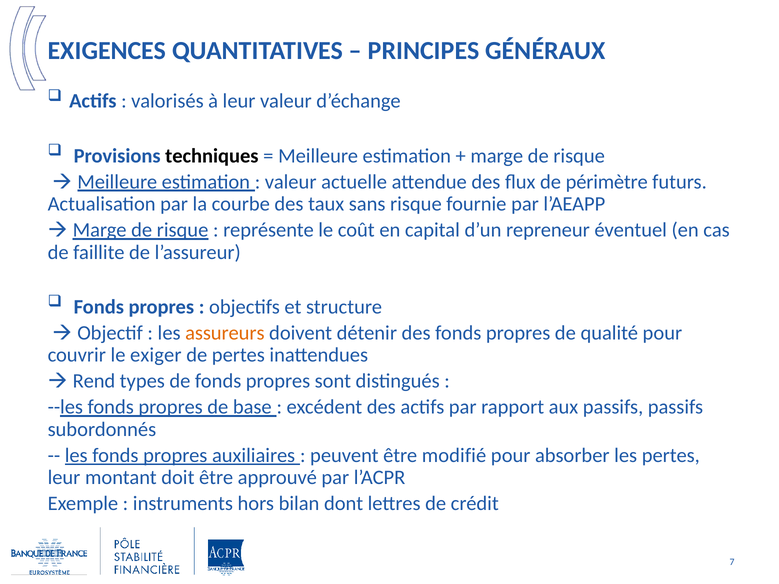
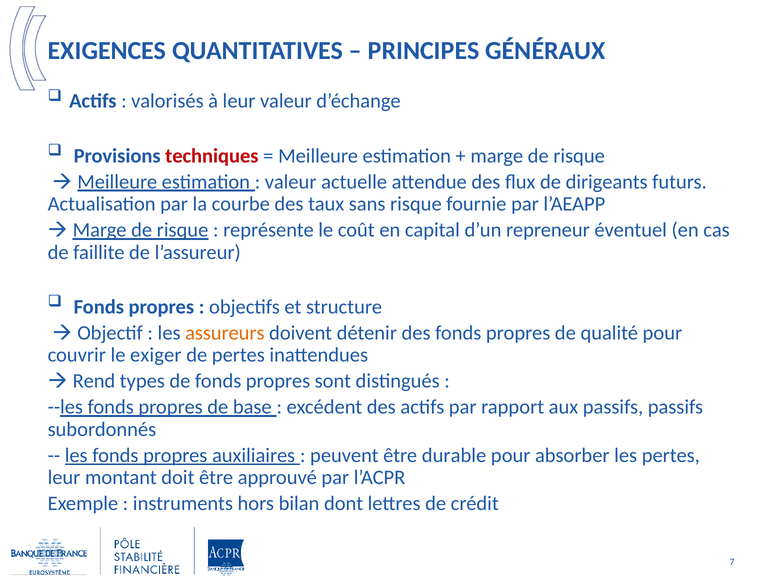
techniques colour: black -> red (212, 156)
périmètre: périmètre -> dirigeants (607, 182)
modifié: modifié -> durable (454, 456)
